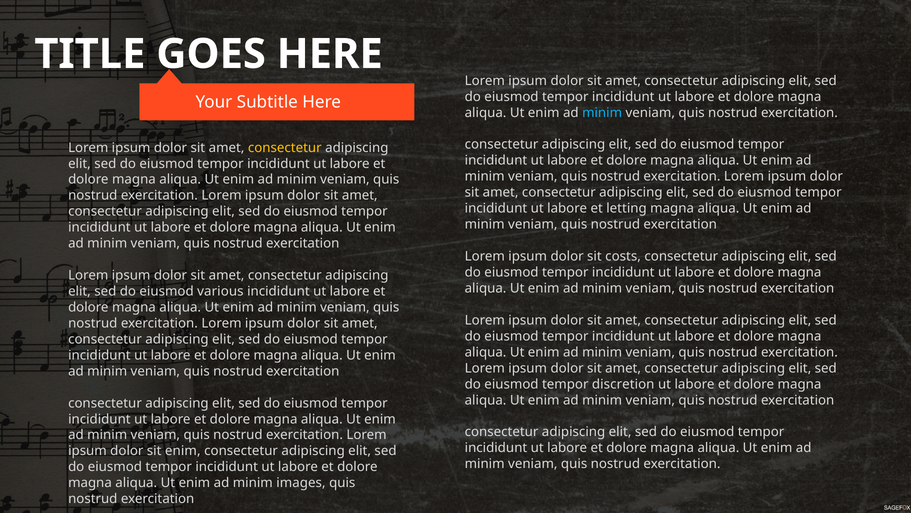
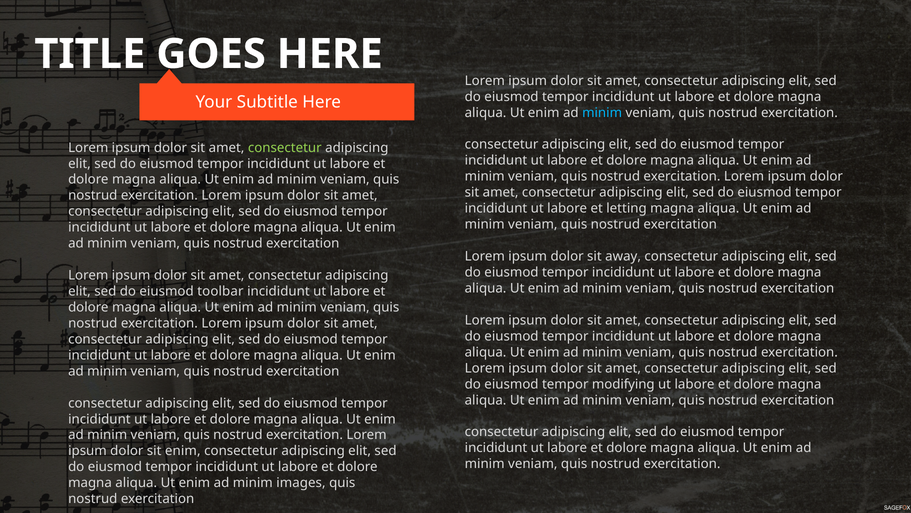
consectetur colour: yellow -> light green (285, 147)
costs: costs -> away (623, 256)
various: various -> toolbar (220, 291)
discretion: discretion -> modifying (623, 384)
